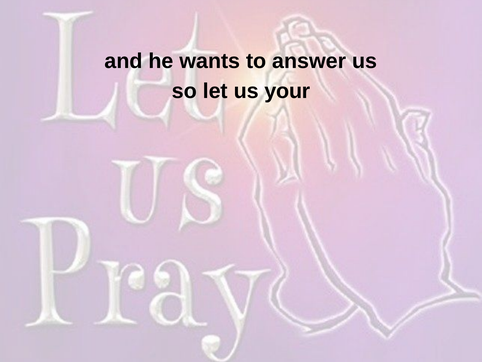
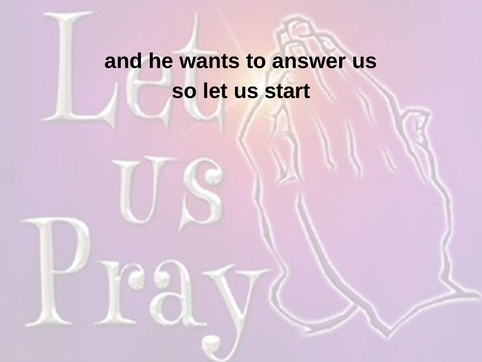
your: your -> start (287, 91)
